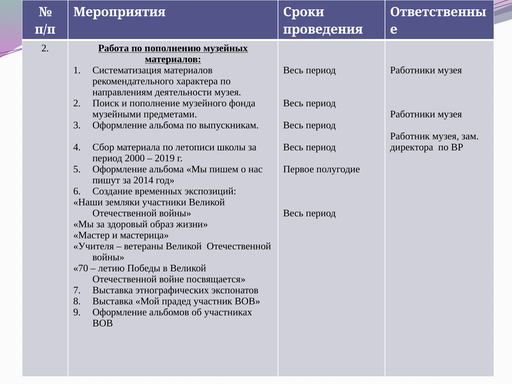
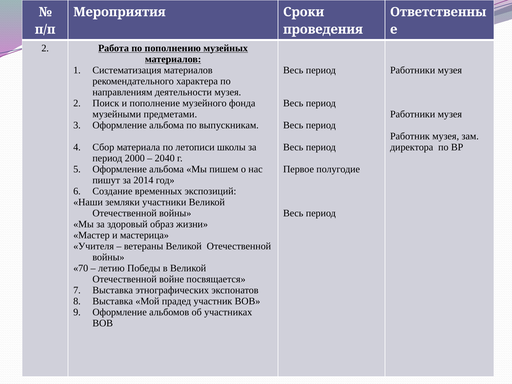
2019: 2019 -> 2040 (165, 158)
